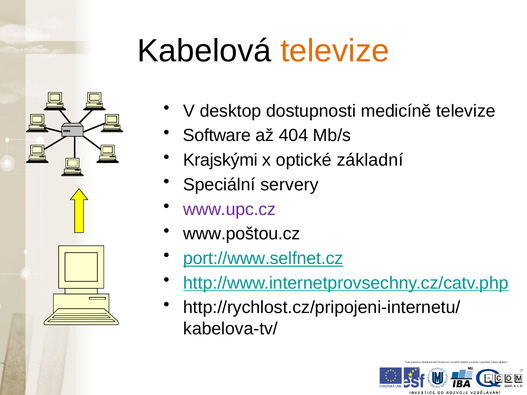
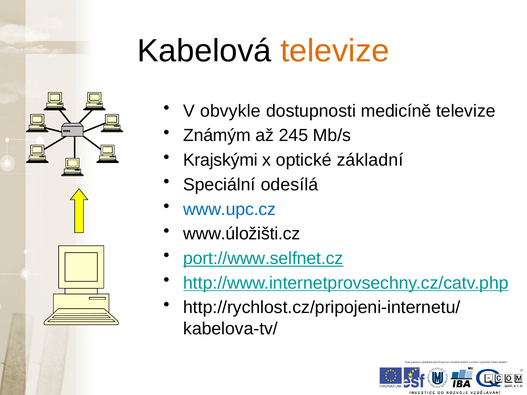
desktop: desktop -> obvykle (230, 111)
Software: Software -> Známým (217, 136)
404: 404 -> 245 (294, 136)
servery: servery -> odesílá (290, 185)
www.upc.cz colour: purple -> blue (230, 209)
www.poštou.cz: www.poštou.cz -> www.úložišti.cz (242, 234)
